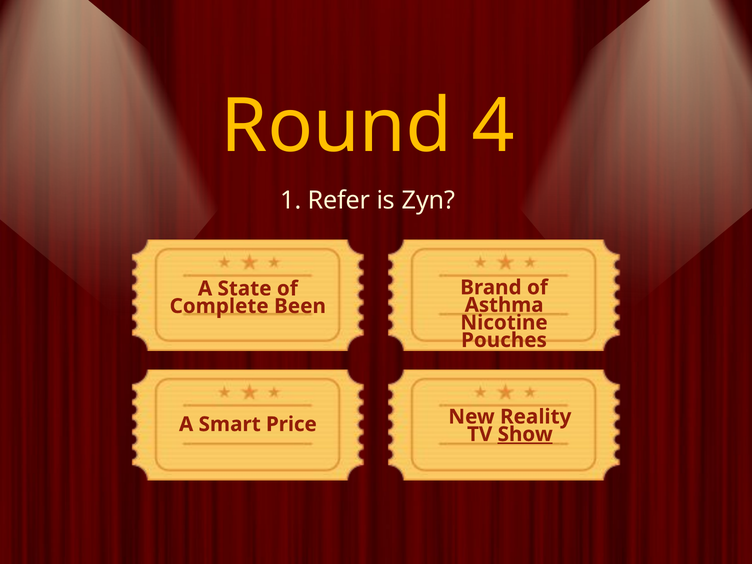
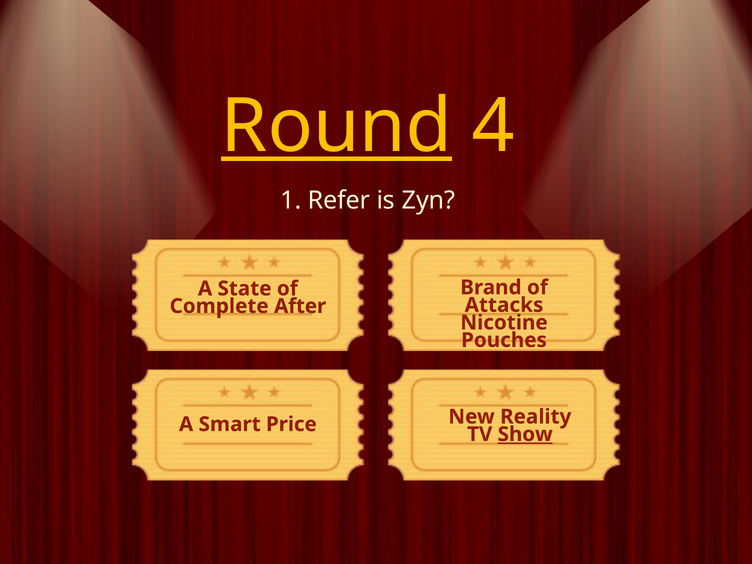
Round underline: none -> present (336, 127)
Asthma: Asthma -> Attacks (504, 305)
Been: Been -> After (300, 306)
